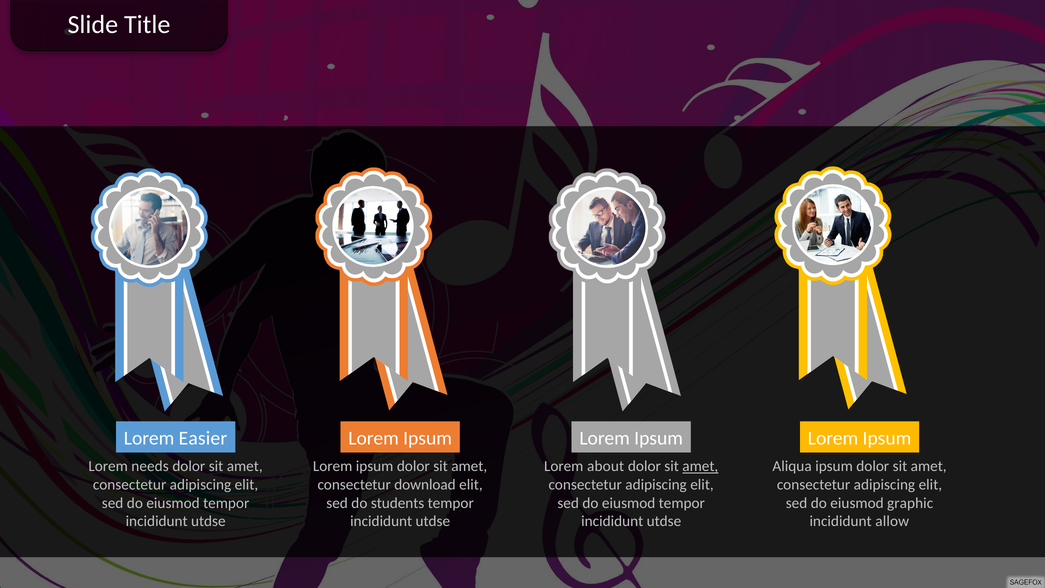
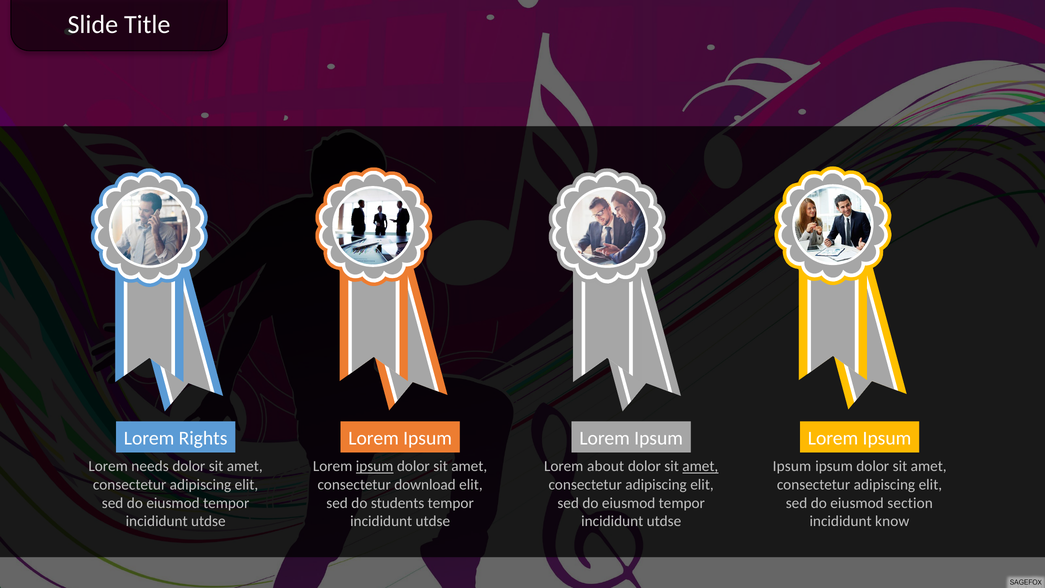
Easier: Easier -> Rights (203, 438)
ipsum underline: none -> present (375, 466)
Aliqua: Aliqua -> Ipsum (792, 466)
graphic: graphic -> section (910, 503)
allow: allow -> know (892, 521)
